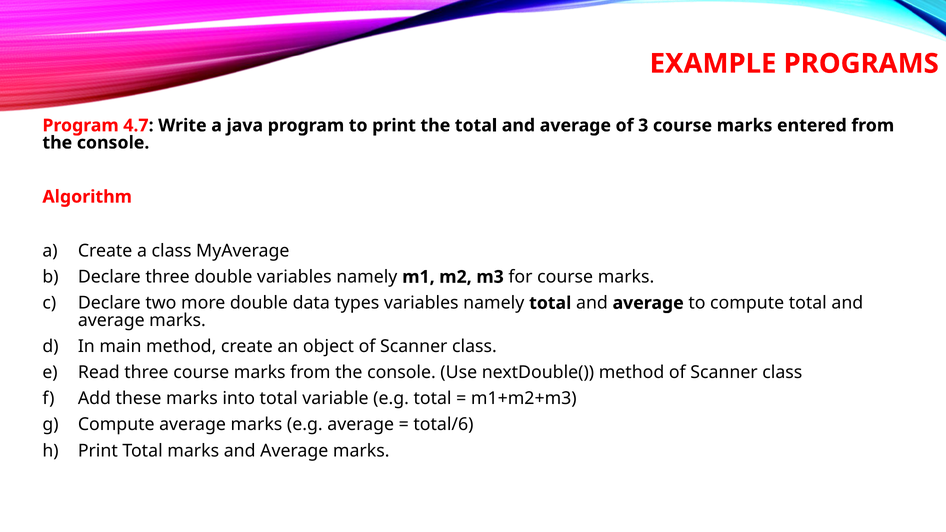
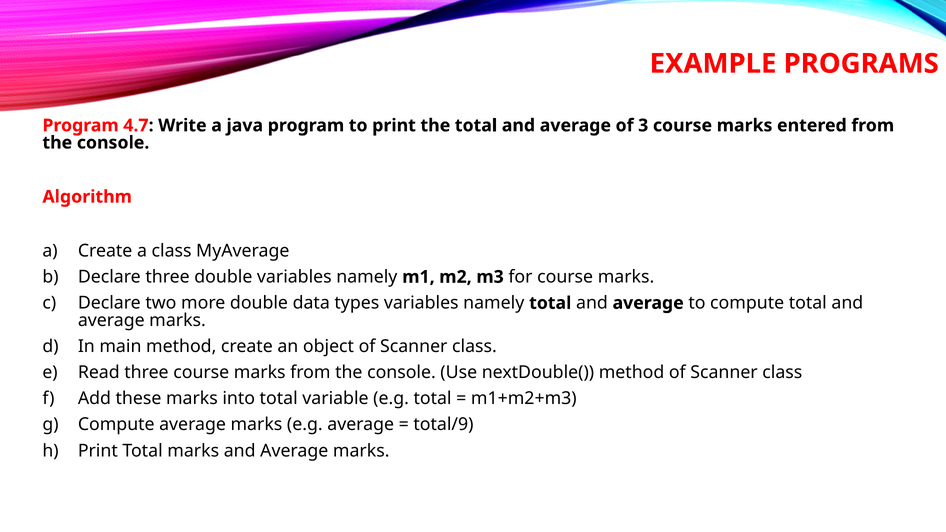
total/6: total/6 -> total/9 (443, 425)
